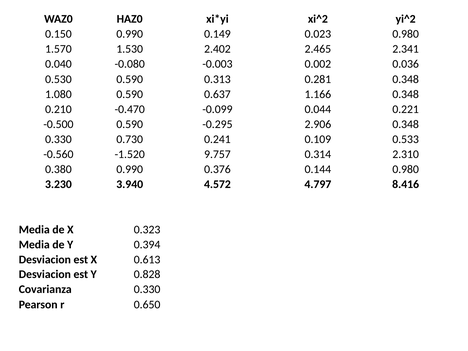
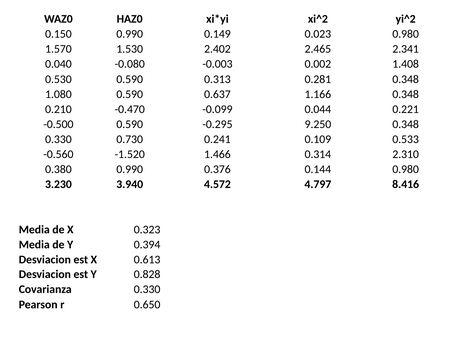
0.036: 0.036 -> 1.408 (406, 64)
2.906: 2.906 -> 9.250 (318, 124)
9.757: 9.757 -> 1.466 (217, 154)
